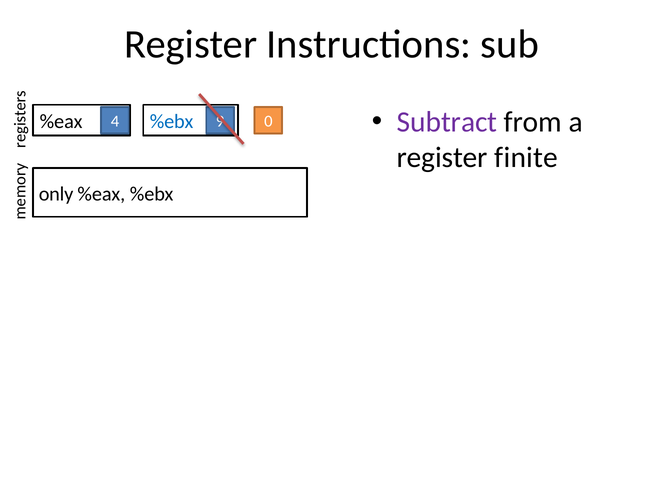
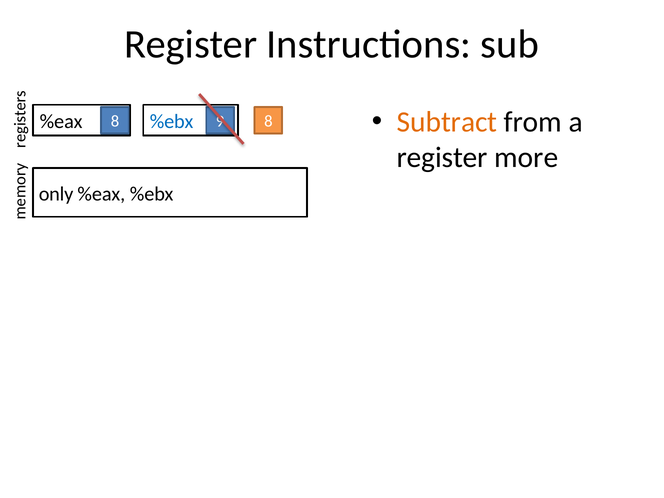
Subtract colour: purple -> orange (447, 122)
%eax 4: 4 -> 8 (115, 121)
0: 0 -> 8 (268, 121)
finite: finite -> more (526, 158)
